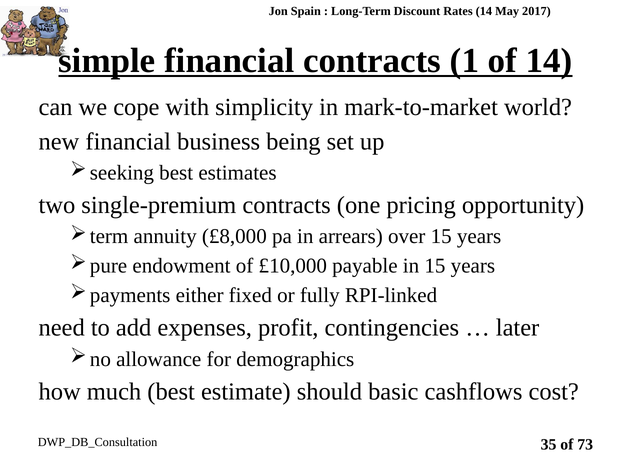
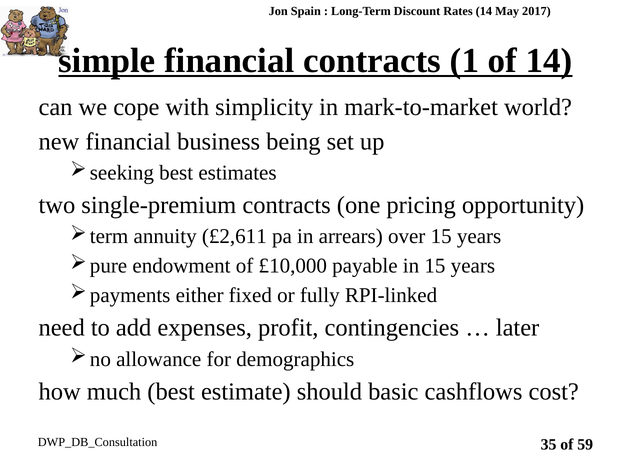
£8,000: £8,000 -> £2,611 (234, 237)
73: 73 -> 59 (585, 445)
